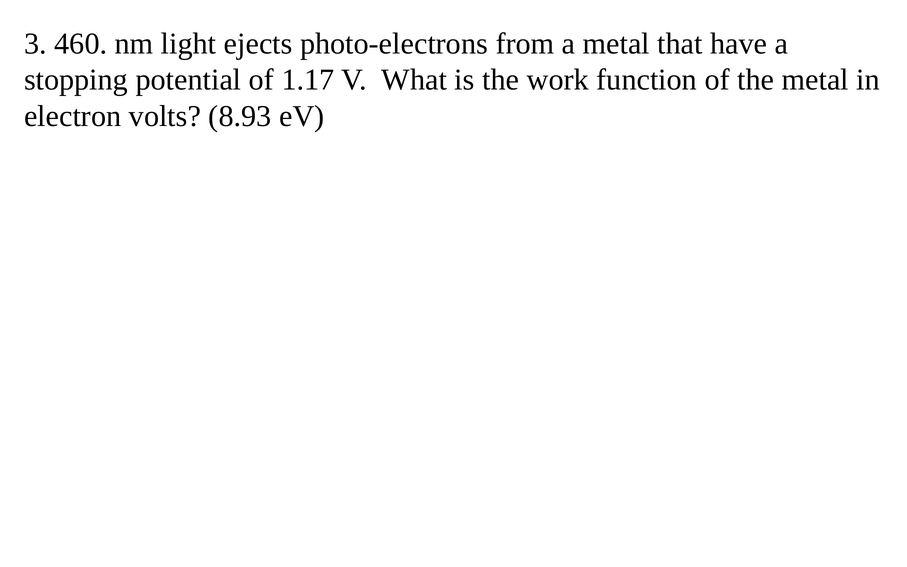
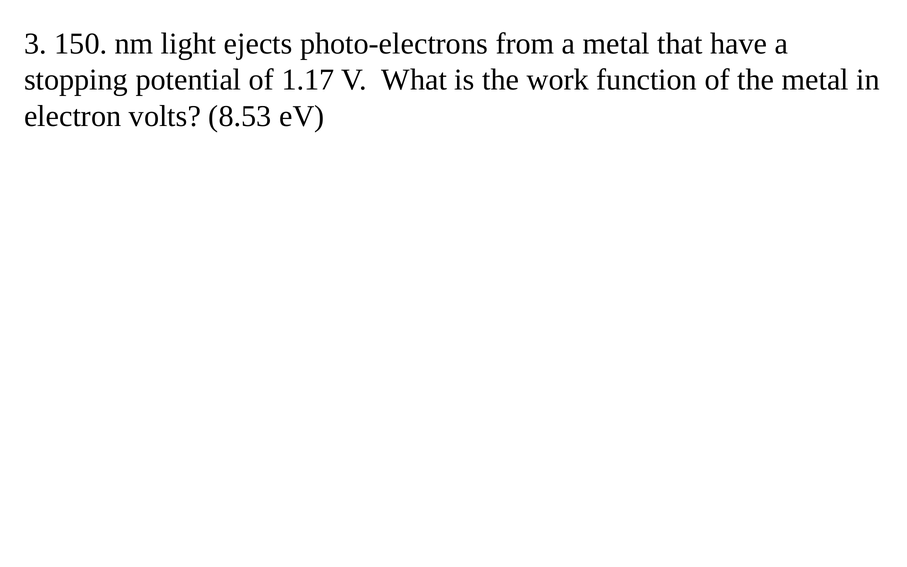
460: 460 -> 150 (81, 44)
8.93: 8.93 -> 8.53 (240, 116)
